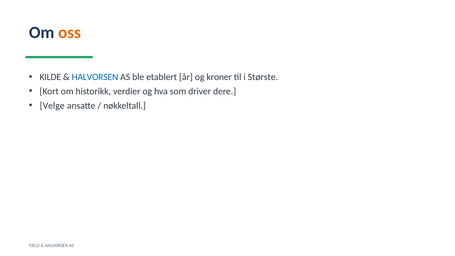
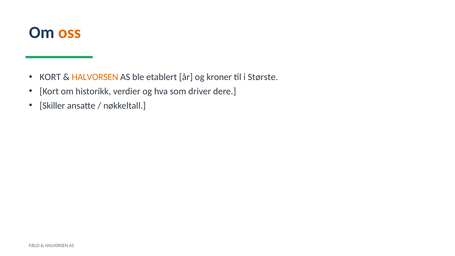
KILDE: KILDE -> KORT (50, 77)
HALVORSEN colour: blue -> orange (95, 77)
Velge: Velge -> Skiller (52, 106)
